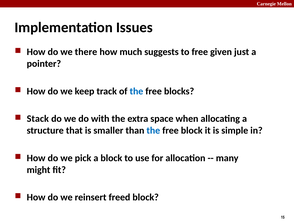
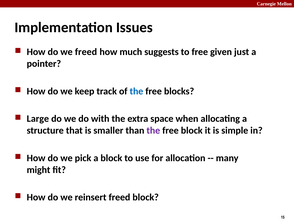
we there: there -> freed (86, 52)
Stack: Stack -> Large (38, 118)
the colour: blue -> purple (153, 130)
